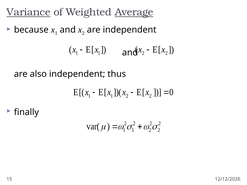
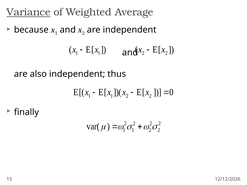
Average underline: present -> none (134, 12)
